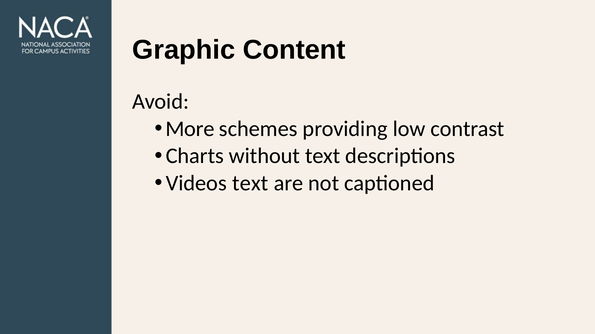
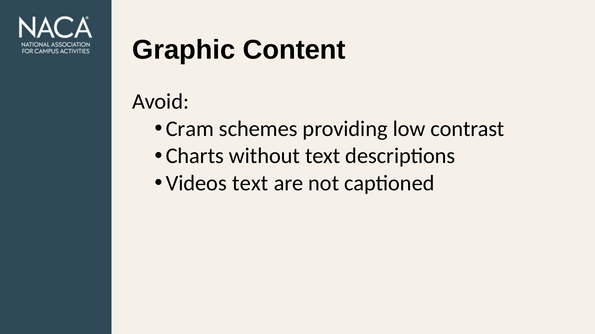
More: More -> Cram (190, 129)
